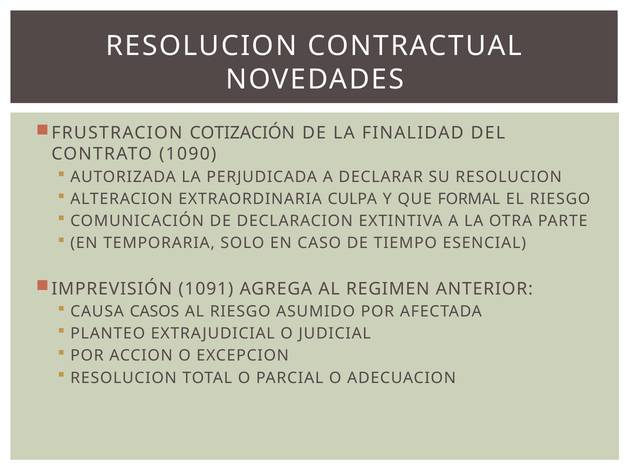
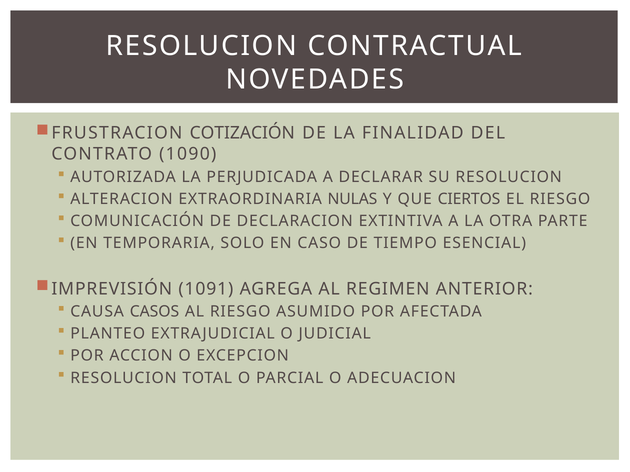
CULPA: CULPA -> NULAS (352, 199)
FORMAL: FORMAL -> CIERTOS (469, 199)
